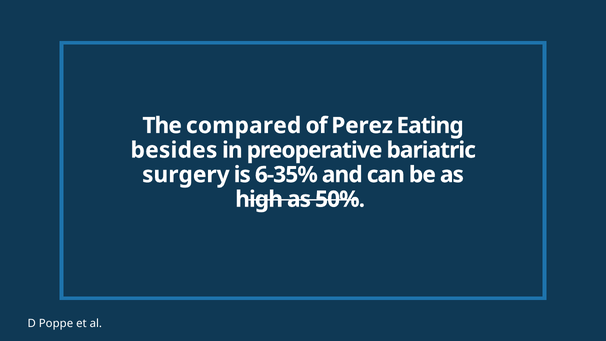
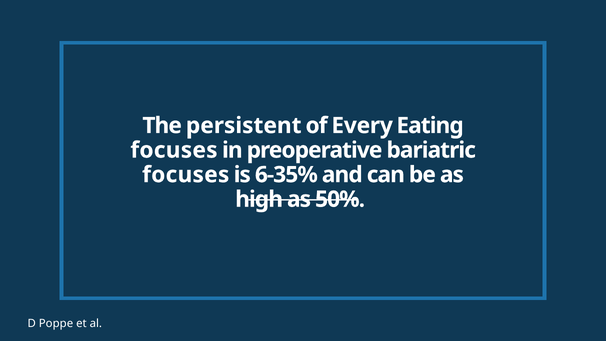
compared: compared -> persistent (244, 126)
Perez: Perez -> Every (362, 126)
besides: besides -> focuses (174, 150)
surgery: surgery -> focuses (186, 175)
